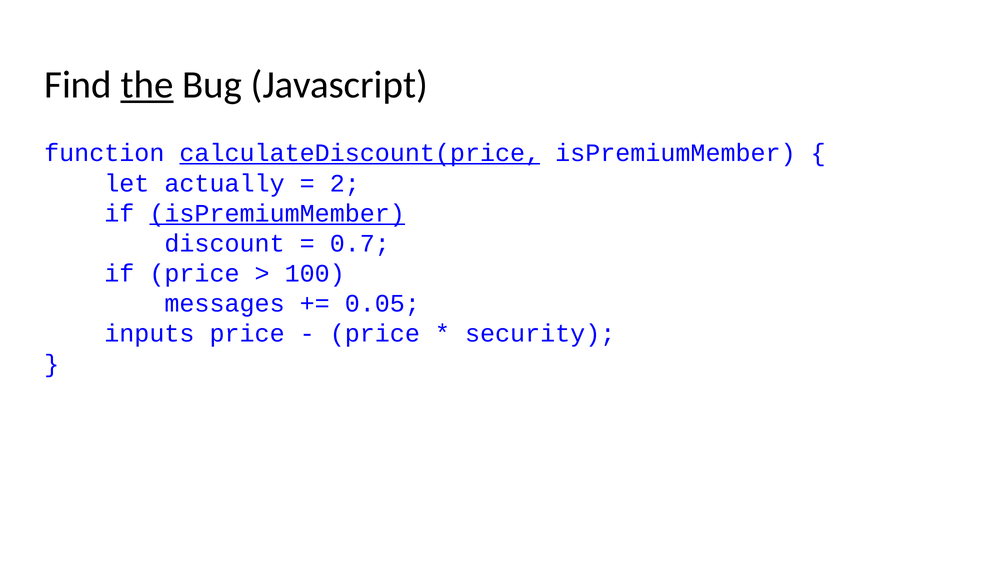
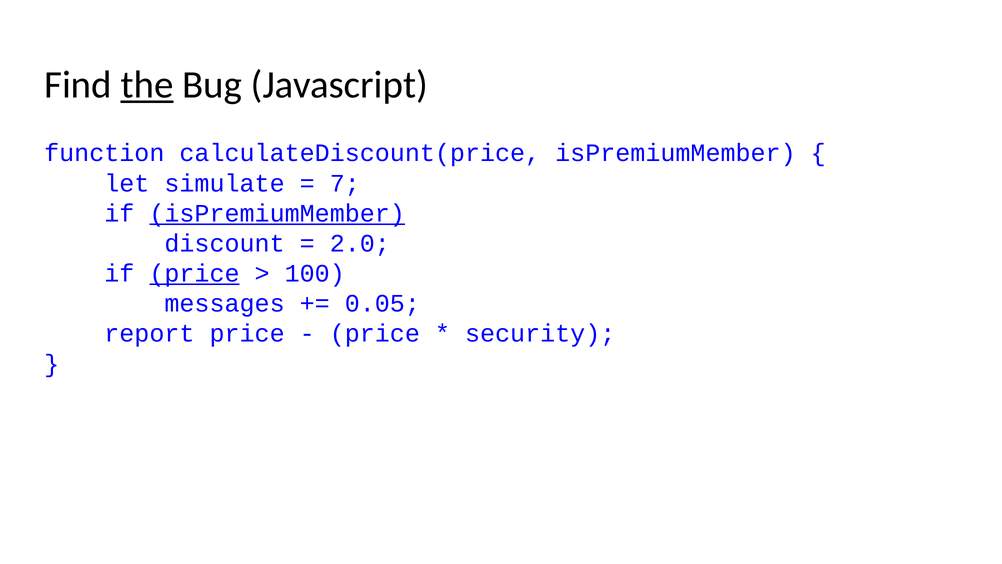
calculateDiscount(price underline: present -> none (360, 153)
actually: actually -> simulate (225, 183)
2: 2 -> 7 (345, 183)
0.7: 0.7 -> 2.0 (360, 243)
price underline: none -> present (194, 273)
inputs: inputs -> report (149, 333)
